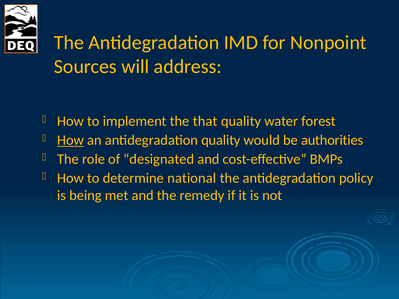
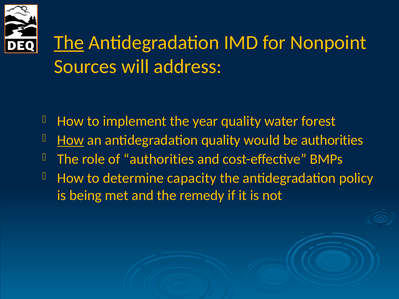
The underline: none -> present (69, 43)
that: that -> year (205, 121)
of designated: designated -> authorities (159, 159)
national: national -> capacity (192, 178)
